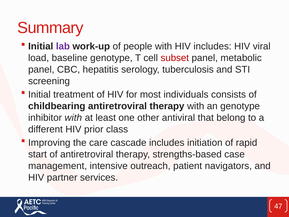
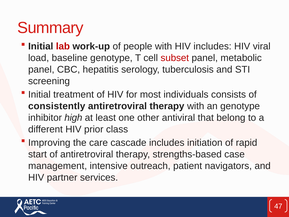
lab colour: purple -> red (63, 46)
childbearing: childbearing -> consistently (57, 106)
inhibitor with: with -> high (73, 118)
